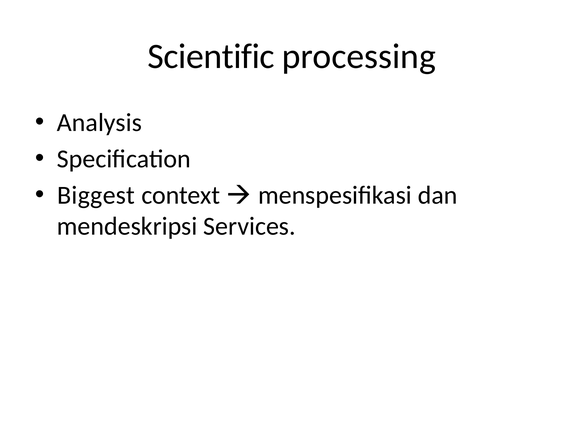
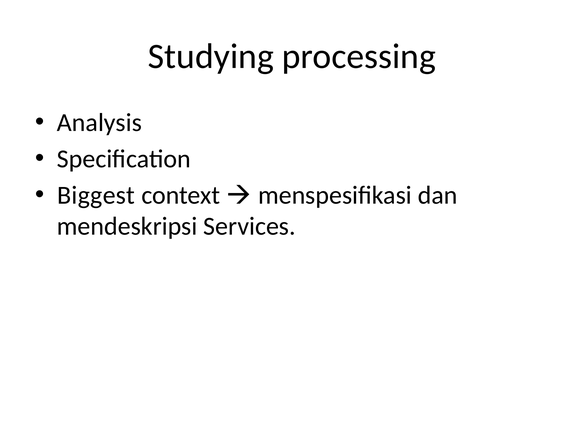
Scientific: Scientific -> Studying (211, 57)
